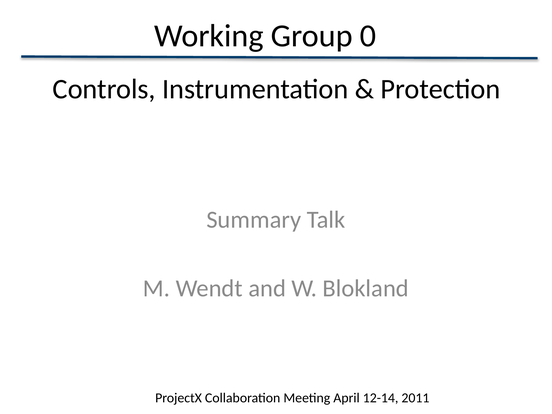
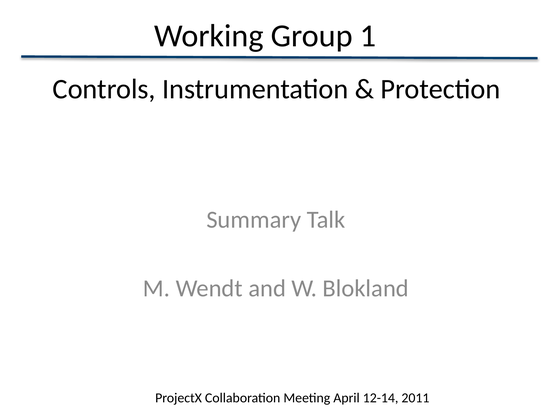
0: 0 -> 1 (368, 36)
